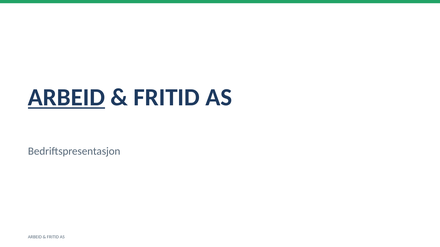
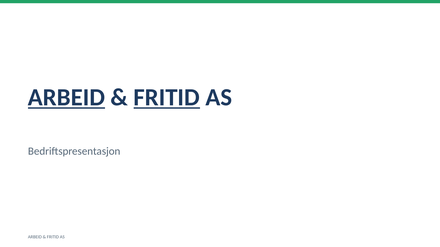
FRITID underline: none -> present (167, 98)
